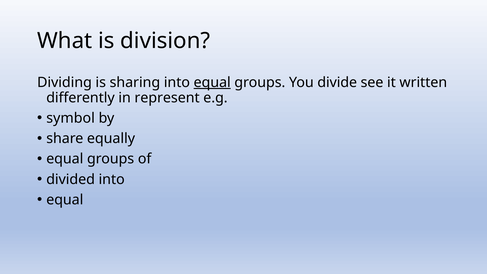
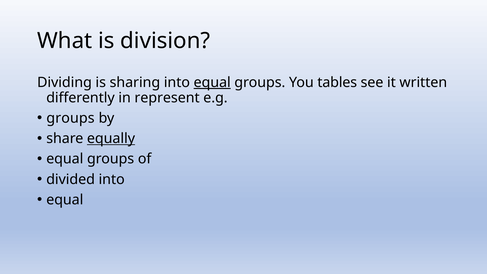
divide: divide -> tables (337, 82)
symbol: symbol -> groups (71, 118)
equally underline: none -> present (111, 139)
